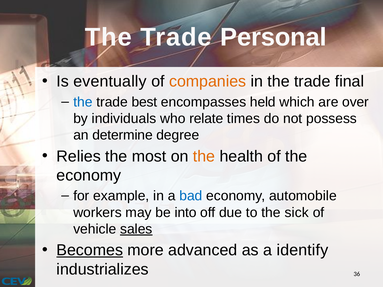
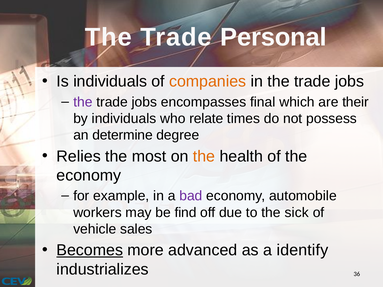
Is eventually: eventually -> individuals (110, 82)
in the trade final: final -> jobs (349, 82)
the colour: blue -> purple (83, 102)
best: best -> jobs (144, 102)
held: held -> final (263, 102)
over: over -> their (355, 102)
bad colour: blue -> purple (191, 196)
into: into -> find (186, 213)
sales underline: present -> none (136, 229)
